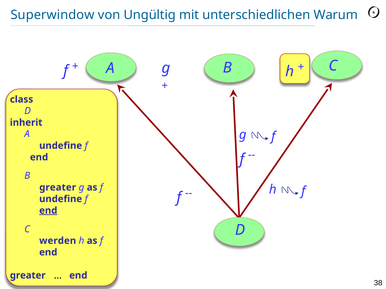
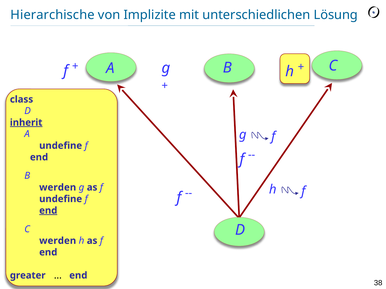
Superwindow: Superwindow -> Hierarchische (53, 15)
Ungültig: Ungültig -> Implizite (150, 15)
Warum: Warum -> Lösung (336, 15)
inherit underline: none -> present (26, 123)
greater: greater -> werden (58, 188)
